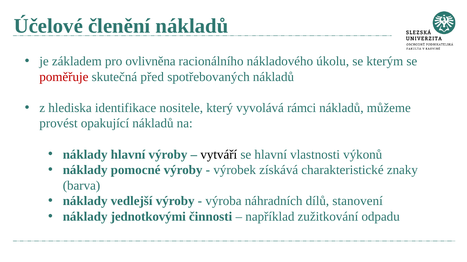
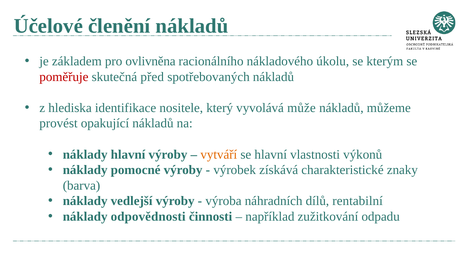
rámci: rámci -> může (301, 108)
vytváří colour: black -> orange (219, 155)
stanovení: stanovení -> rentabilní (358, 202)
jednotkovými: jednotkovými -> odpovědnosti (148, 217)
